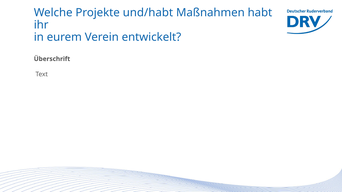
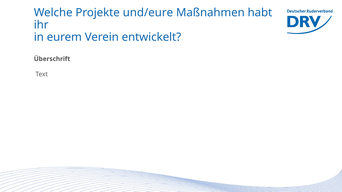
und/habt: und/habt -> und/eure (148, 13)
